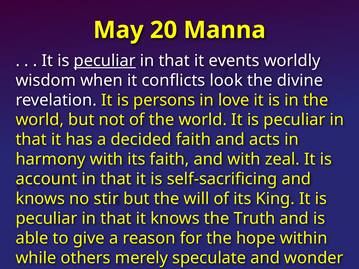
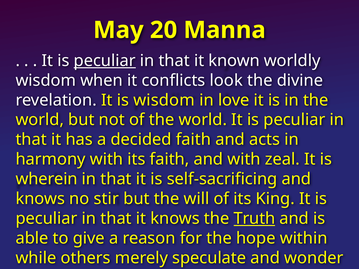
events: events -> known (234, 61)
is persons: persons -> wisdom (164, 100)
account: account -> wherein (47, 179)
Truth underline: none -> present (254, 219)
